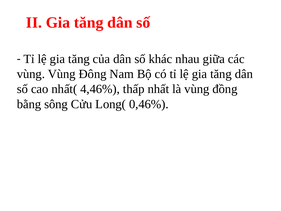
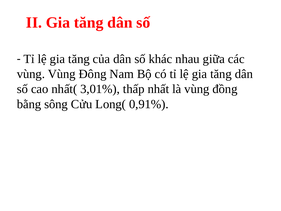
4,46%: 4,46% -> 3,01% (100, 89)
0,46%: 0,46% -> 0,91% (149, 104)
